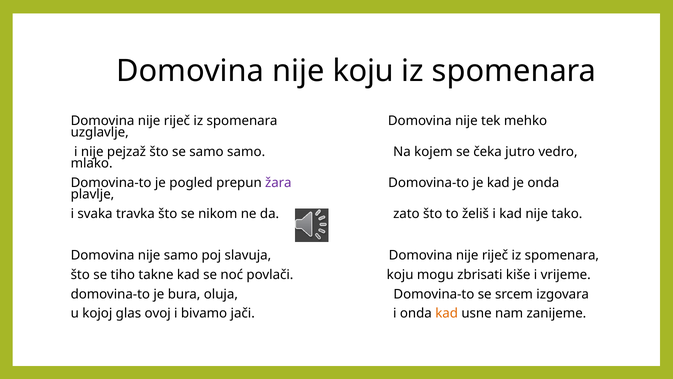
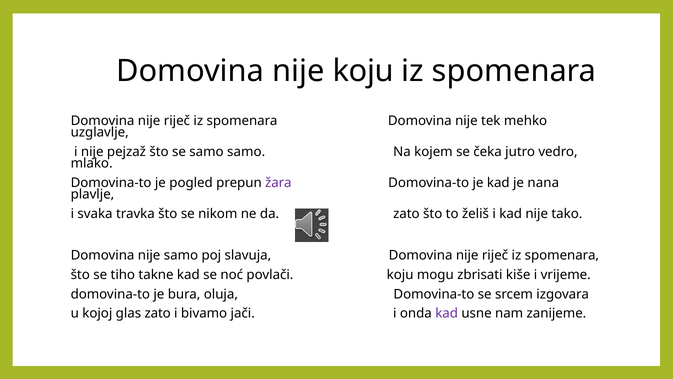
je onda: onda -> nana (543, 183)
glas ovoj: ovoj -> zato (158, 313)
kad colour: orange -> purple (447, 313)
